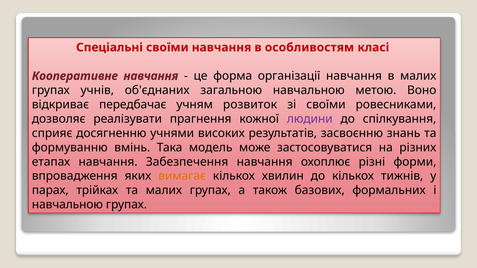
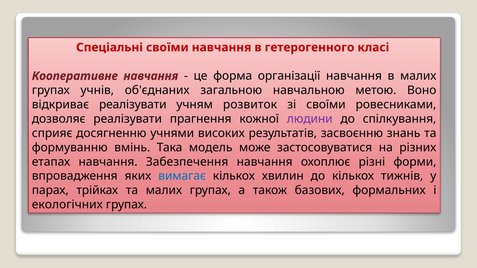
особливостям: особливостям -> гетерогенного (310, 47)
відкриває передбачає: передбачає -> реалізувати (133, 105)
вимагає colour: orange -> blue (182, 176)
навчальною: навчальною -> екологічних (67, 205)
